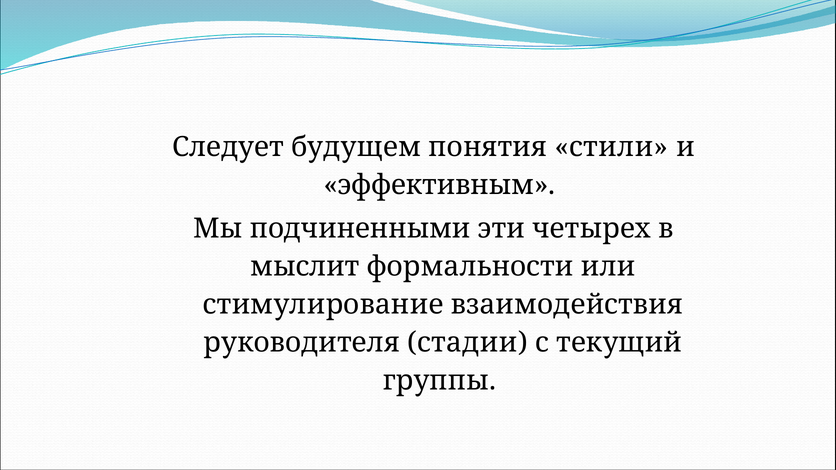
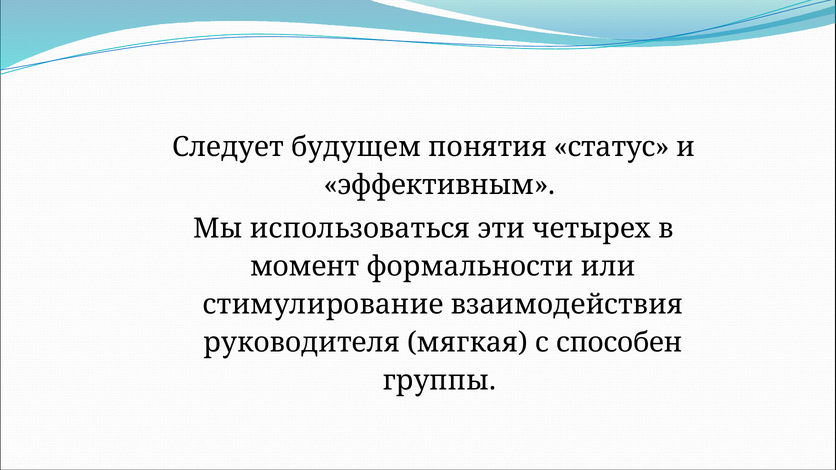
стили: стили -> статус (612, 147)
подчиненными: подчиненными -> использоваться (360, 229)
мыслит: мыслит -> момент (305, 267)
стадии: стадии -> мягкая (468, 343)
текущий: текущий -> способен (619, 343)
